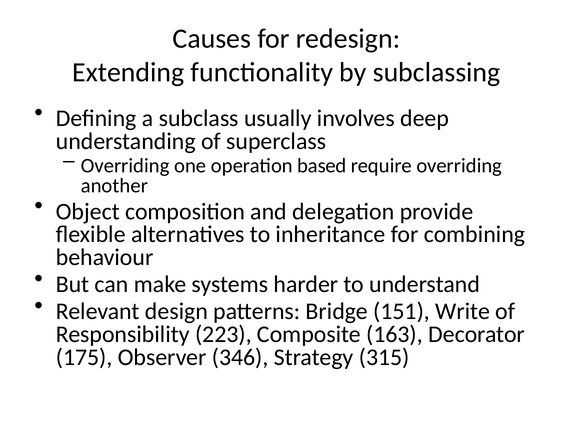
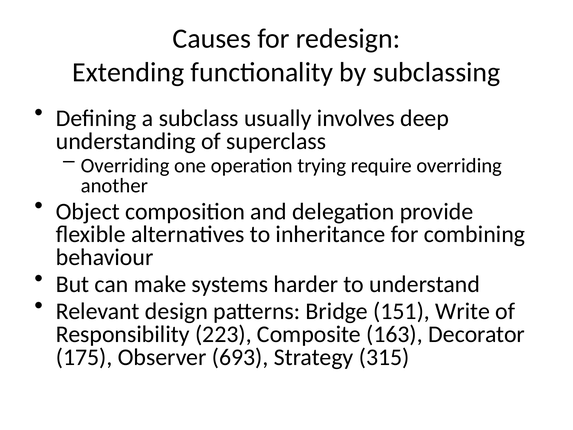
based: based -> trying (322, 166)
346: 346 -> 693 (240, 357)
